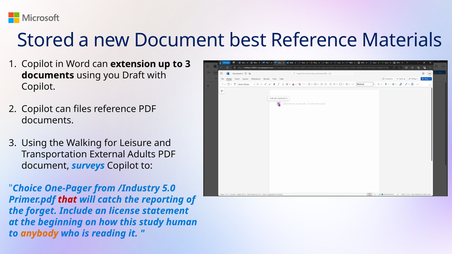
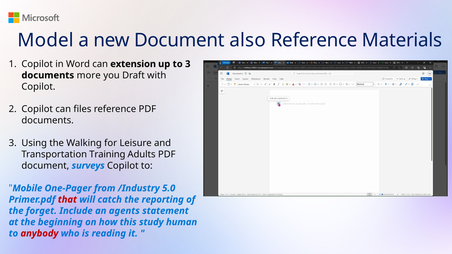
Stored: Stored -> Model (46, 40)
best: best -> also (248, 40)
documents using: using -> more (89, 75)
External: External -> Training (107, 154)
Choice: Choice -> Mobile (27, 188)
license: license -> agents (124, 211)
anybody colour: orange -> red (39, 234)
